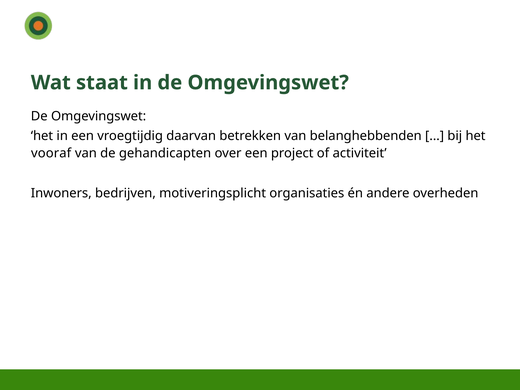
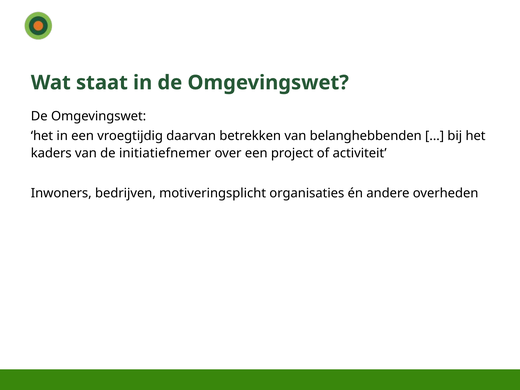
vooraf: vooraf -> kaders (51, 153)
gehandicapten: gehandicapten -> initiatiefnemer (165, 153)
